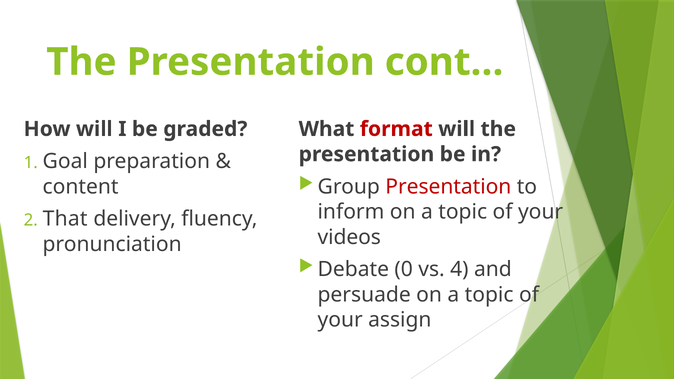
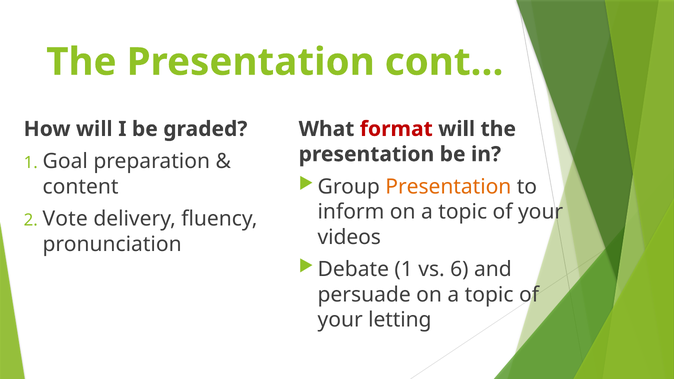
Presentation colour: red -> orange (448, 187)
That: That -> Vote (65, 219)
Debate 0: 0 -> 1 (404, 269)
4: 4 -> 6 (459, 269)
assign: assign -> letting (400, 320)
